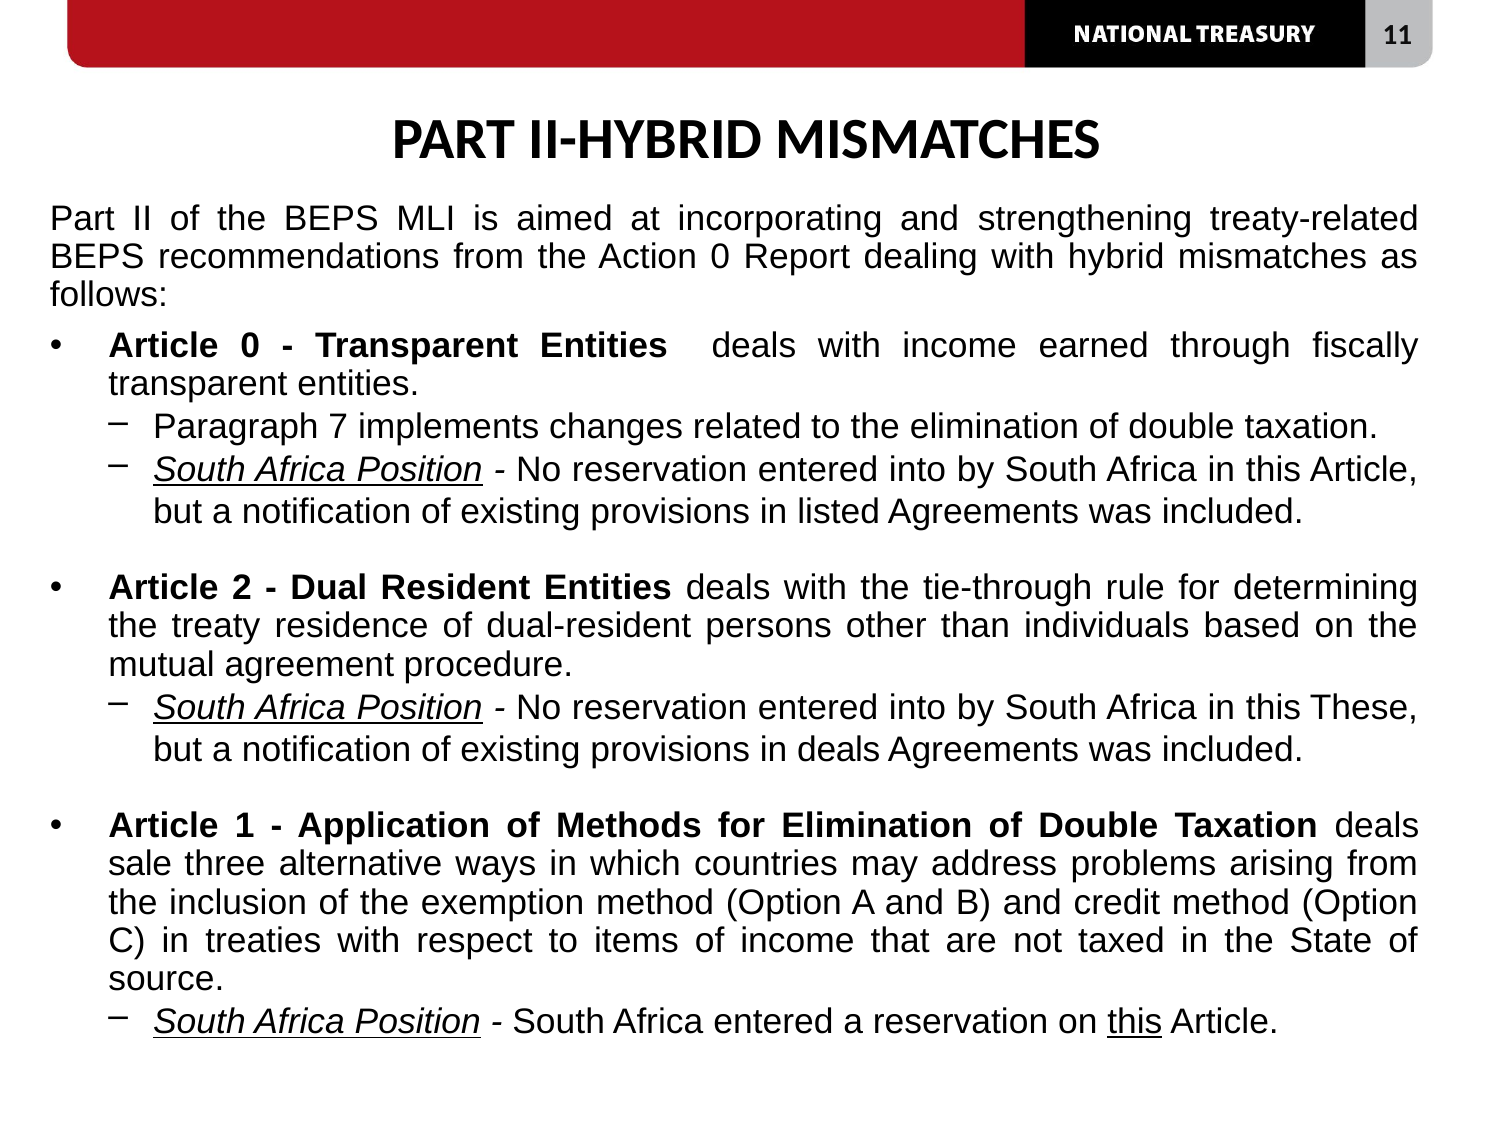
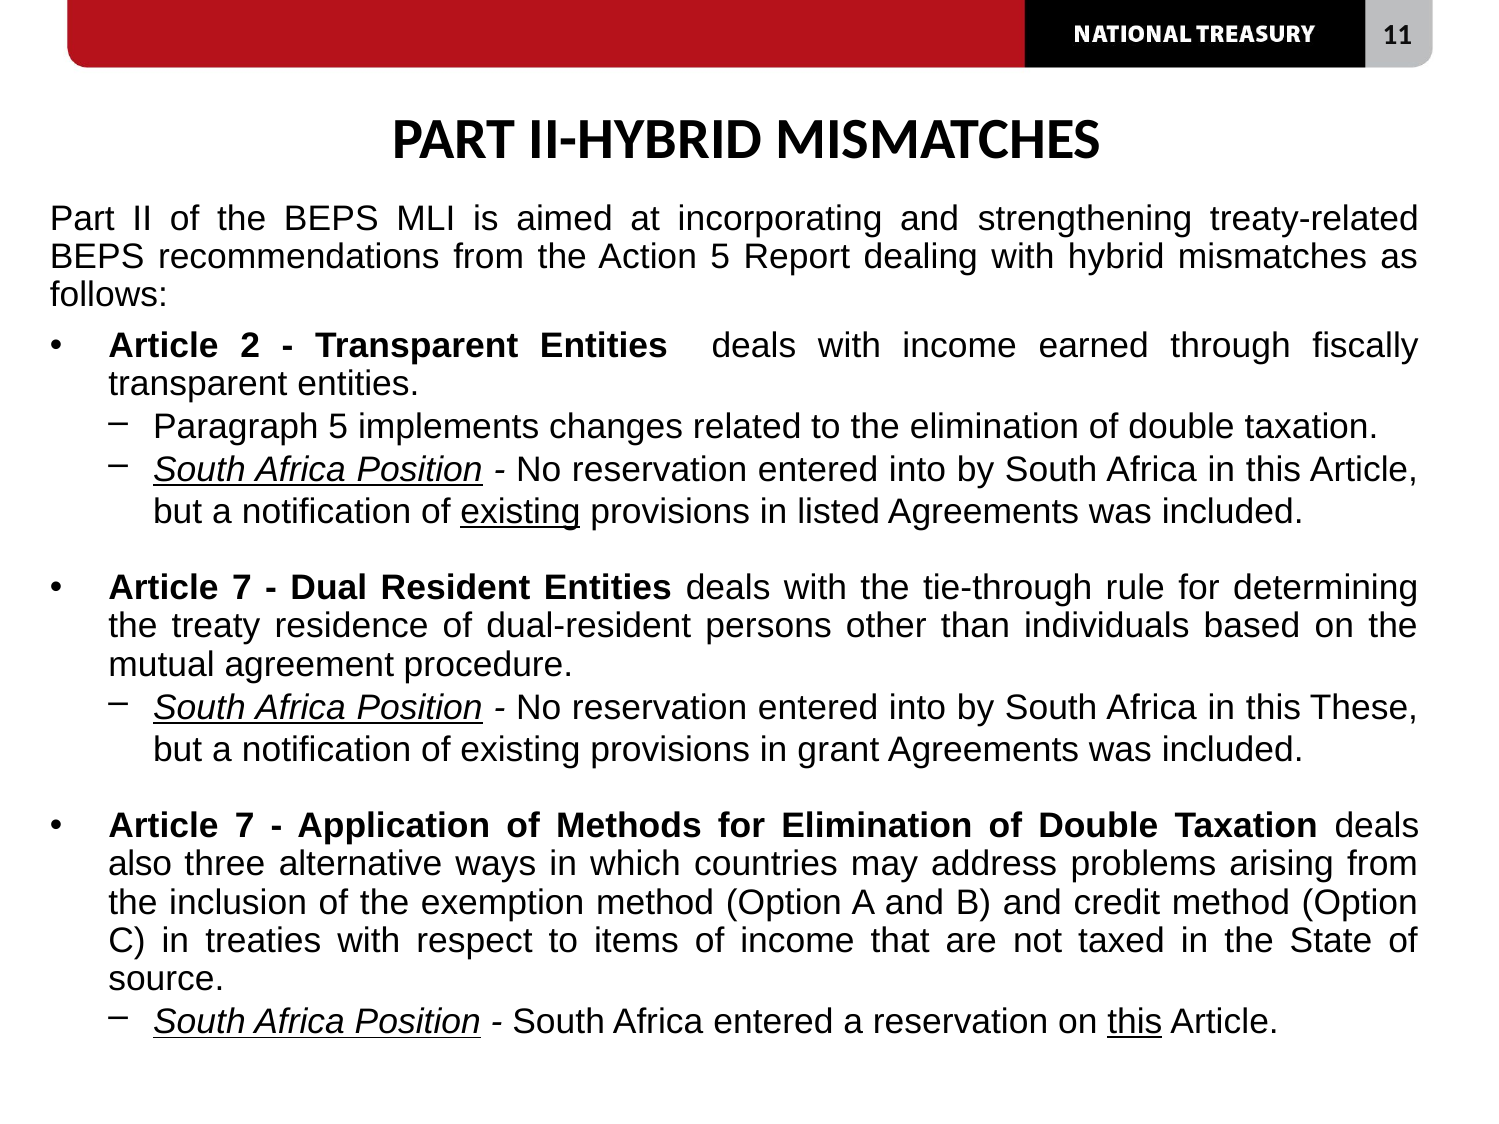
Action 0: 0 -> 5 (720, 257)
Article 0: 0 -> 2 (250, 346)
Paragraph 7: 7 -> 5 (338, 427)
existing underline: none -> present (520, 512)
2: 2 -> 7 (242, 588)
in deals: deals -> grant (838, 750)
1: 1 -> 7 (245, 826)
sale: sale -> also (140, 864)
